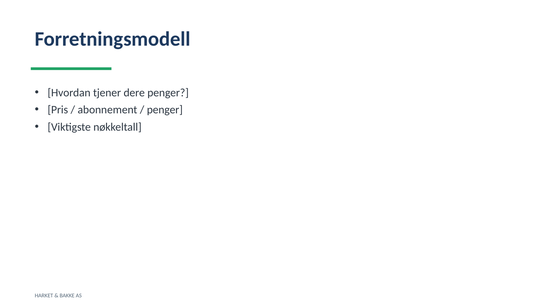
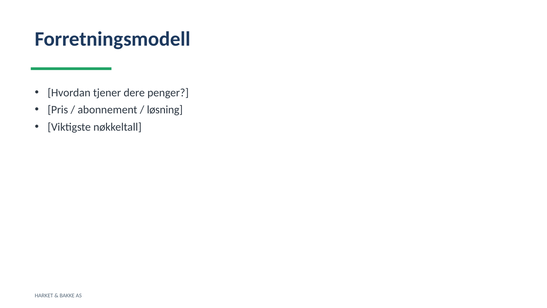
penger: penger -> løsning (165, 110)
